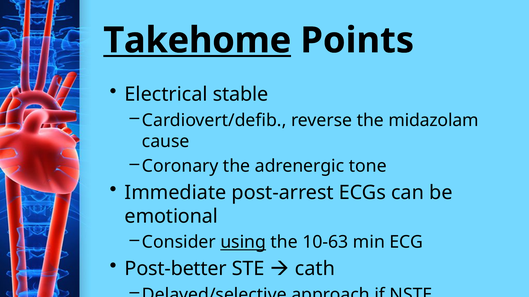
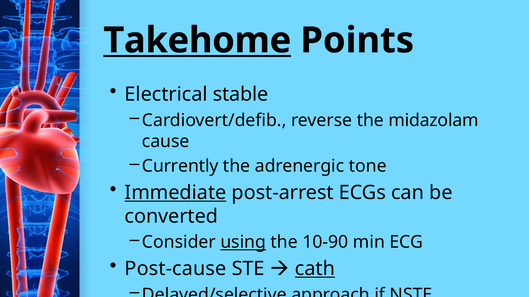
Coronary: Coronary -> Currently (180, 166)
Immediate underline: none -> present (176, 193)
emotional: emotional -> converted (171, 217)
10-63: 10-63 -> 10-90 (325, 243)
Post-better: Post-better -> Post-cause (176, 269)
cath underline: none -> present (315, 269)
